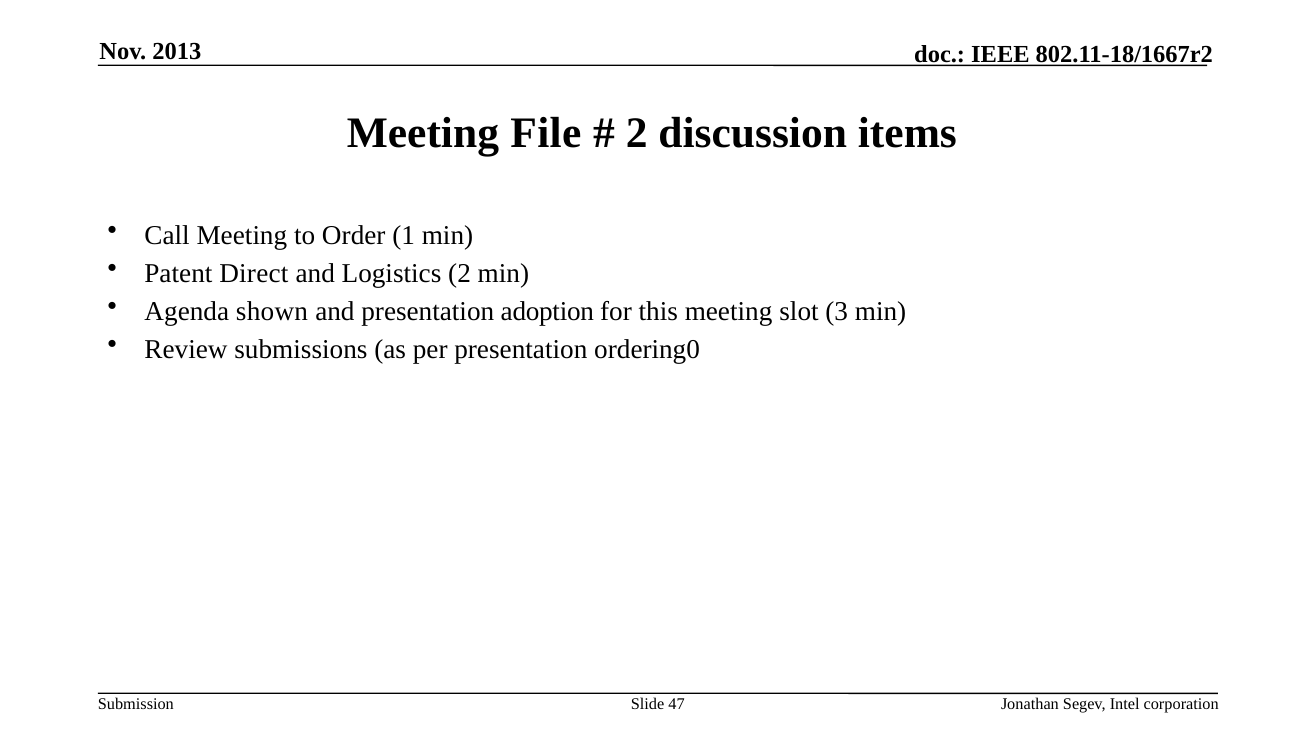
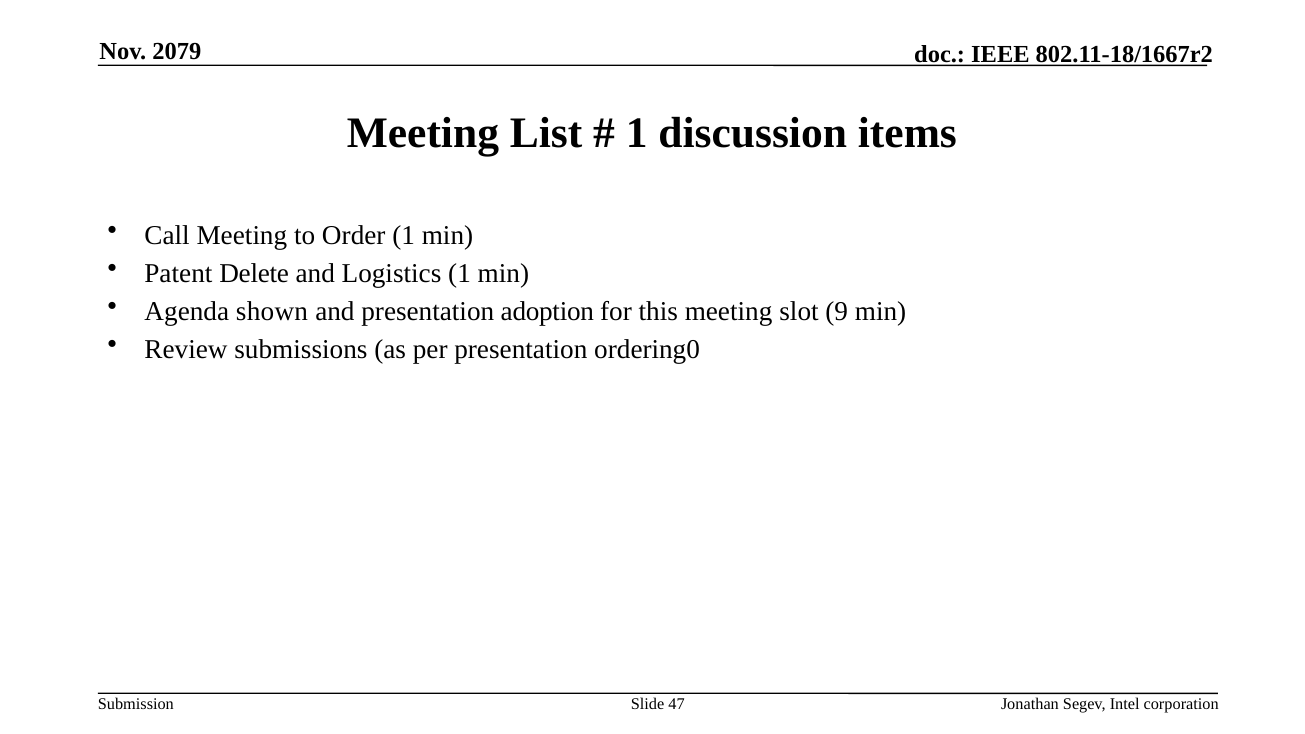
2013: 2013 -> 2079 (177, 52)
File: File -> List (546, 133)
2: 2 -> 1 (637, 133)
Direct: Direct -> Delete (254, 273)
Logistics 2: 2 -> 1 (460, 273)
3: 3 -> 9 (837, 311)
